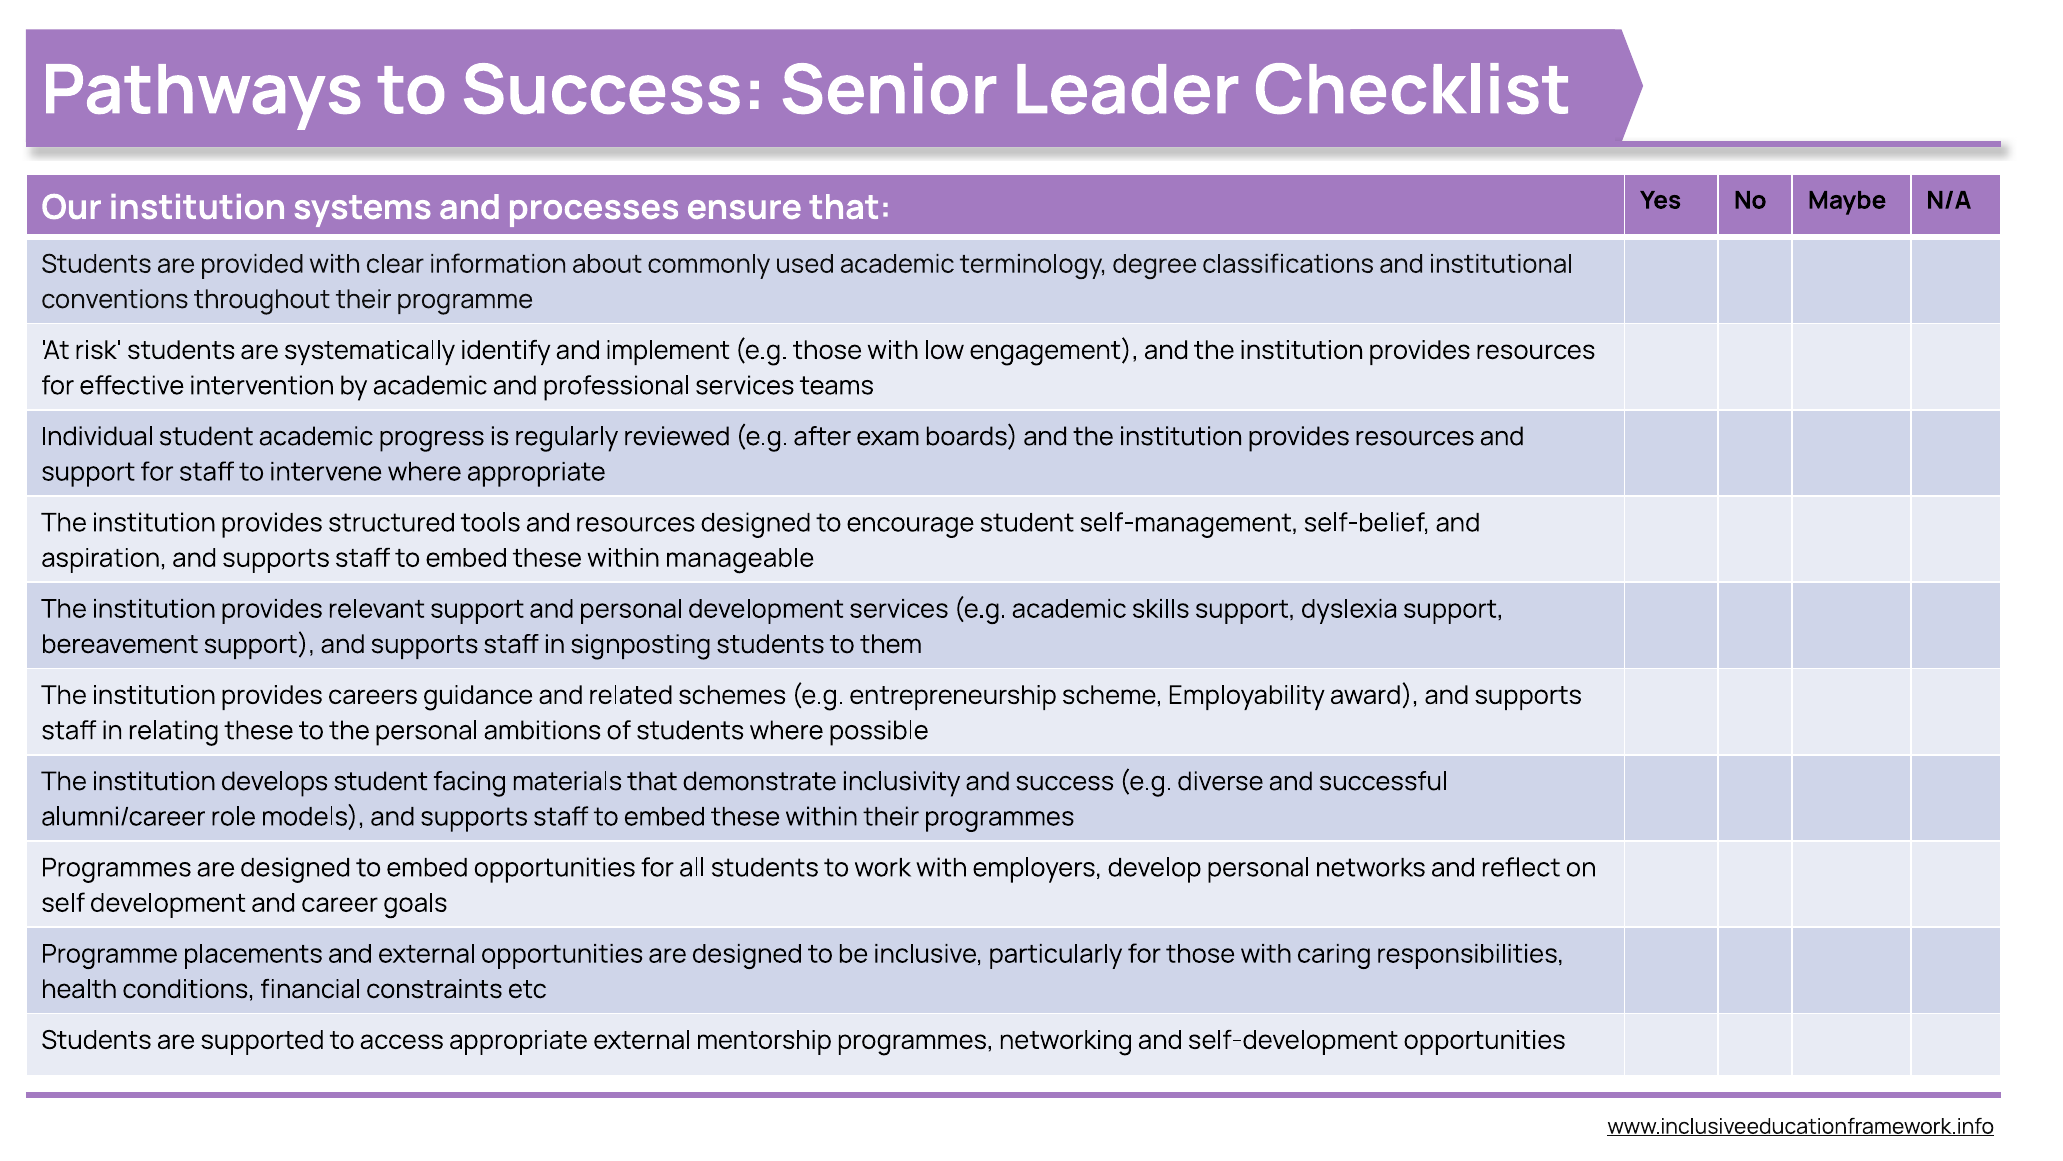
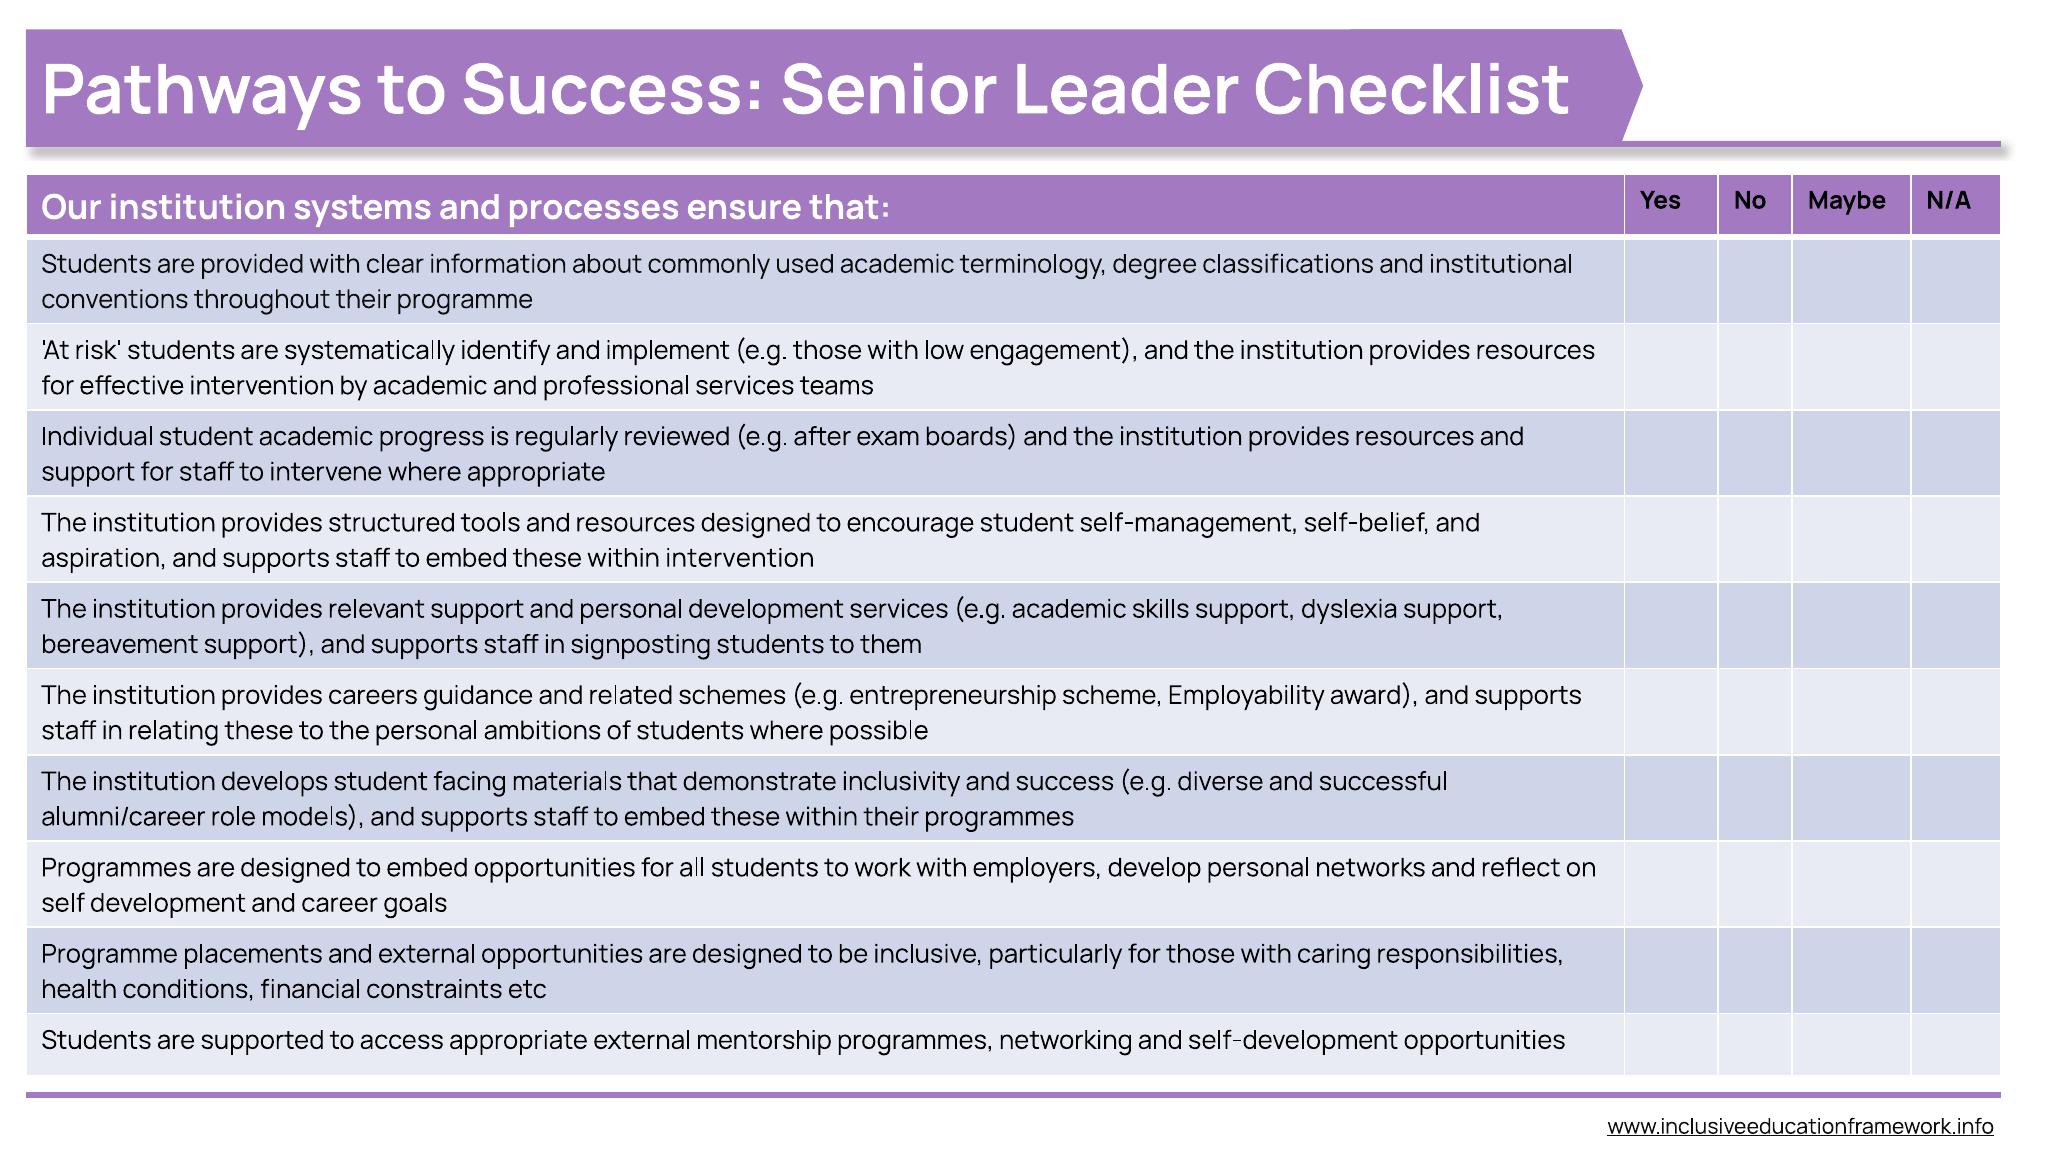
within manageable: manageable -> intervention (740, 558)
